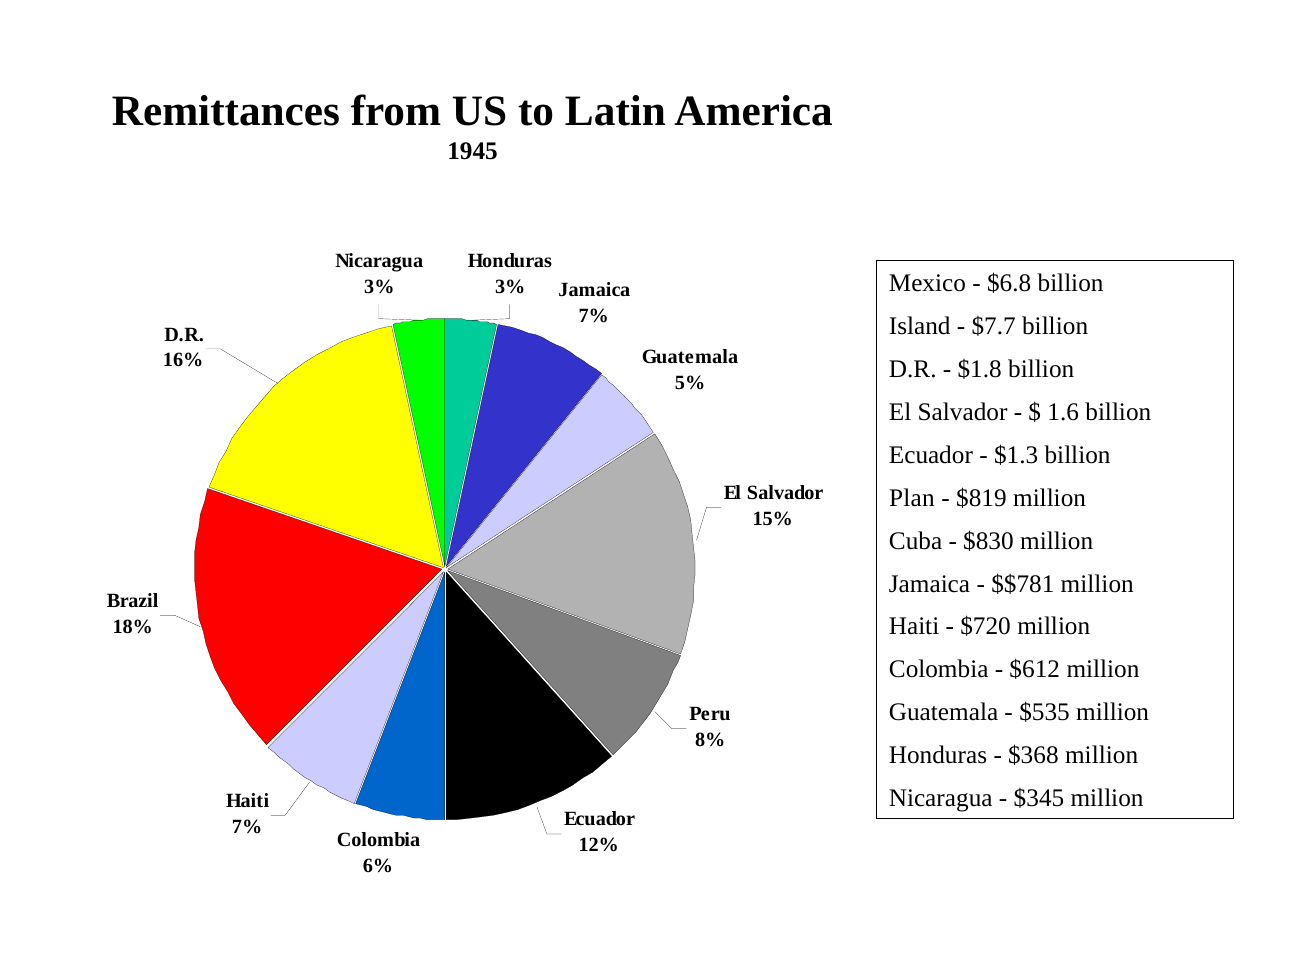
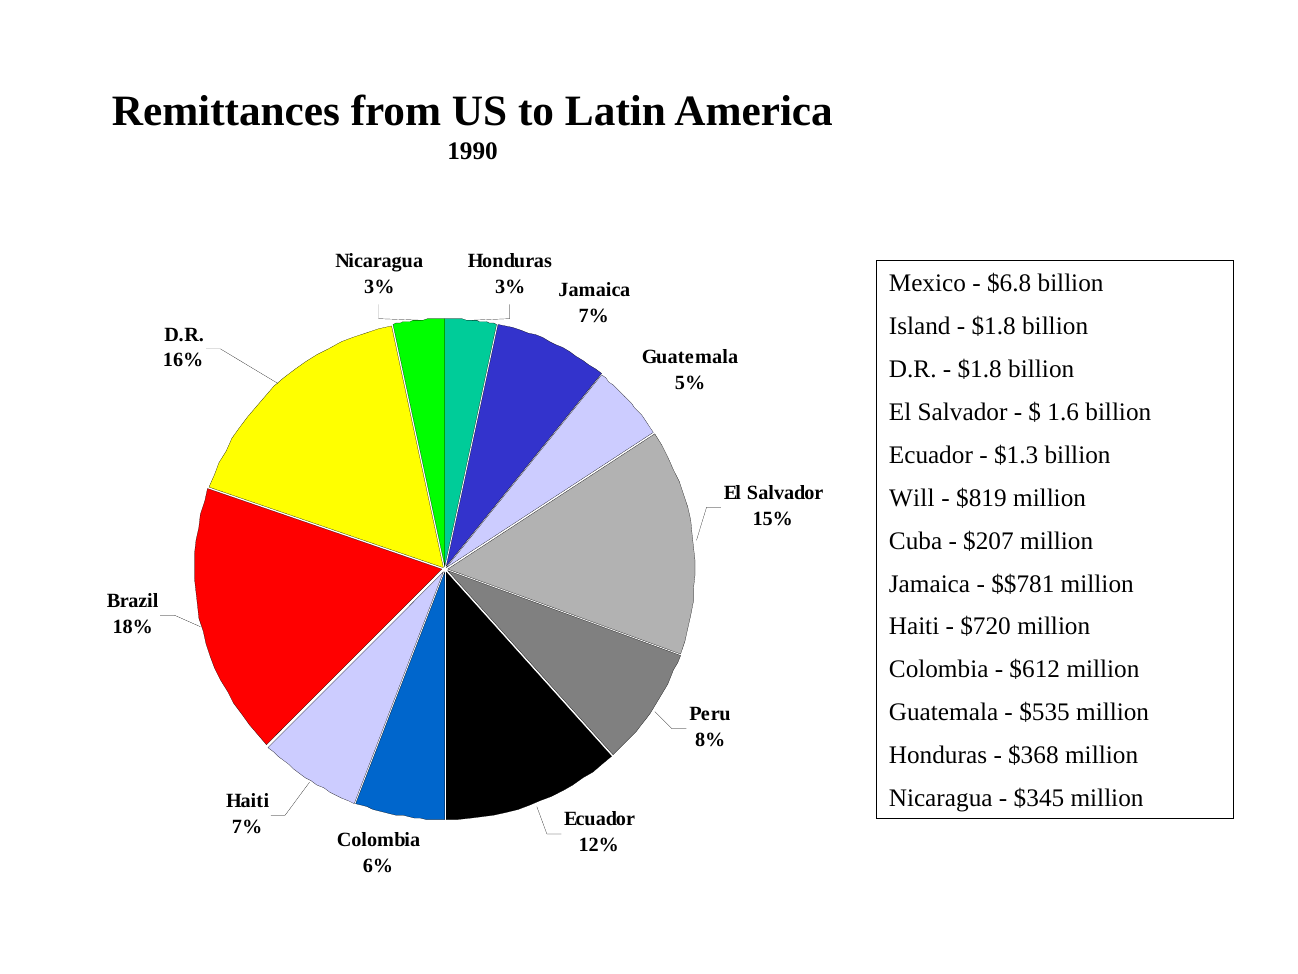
1945: 1945 -> 1990 (473, 151)
$7.7: $7.7 -> $1.8 (994, 326)
Plan: Plan -> Will (912, 498)
$830: $830 -> $207 (988, 540)
